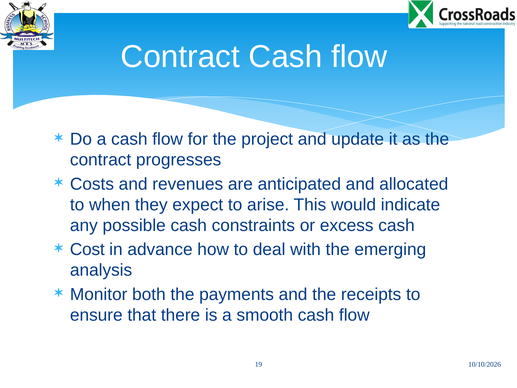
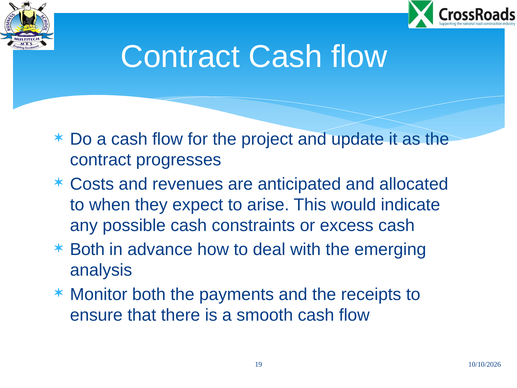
Cost: Cost -> Both (87, 249)
